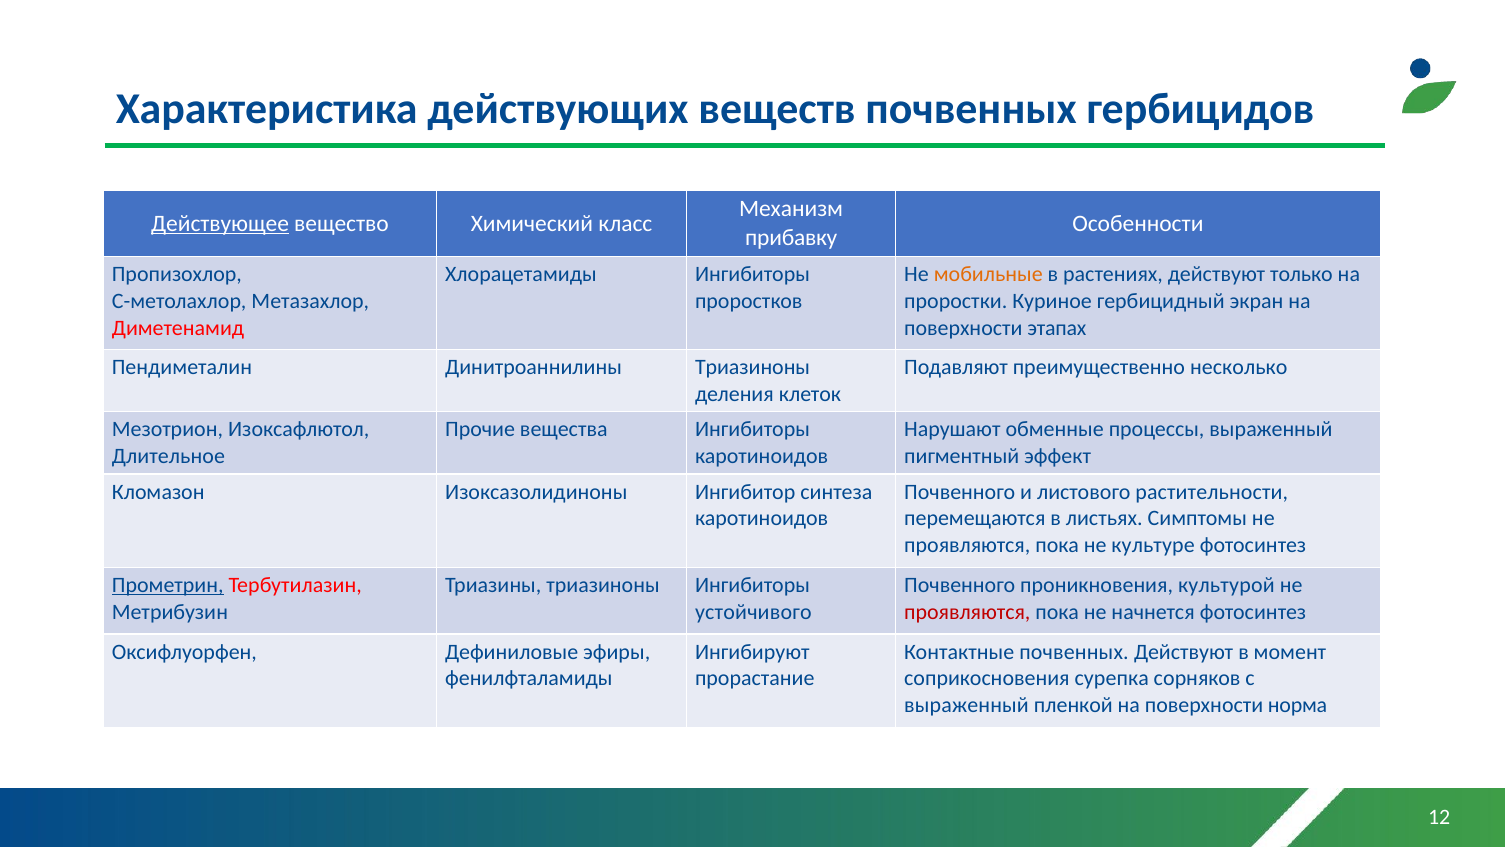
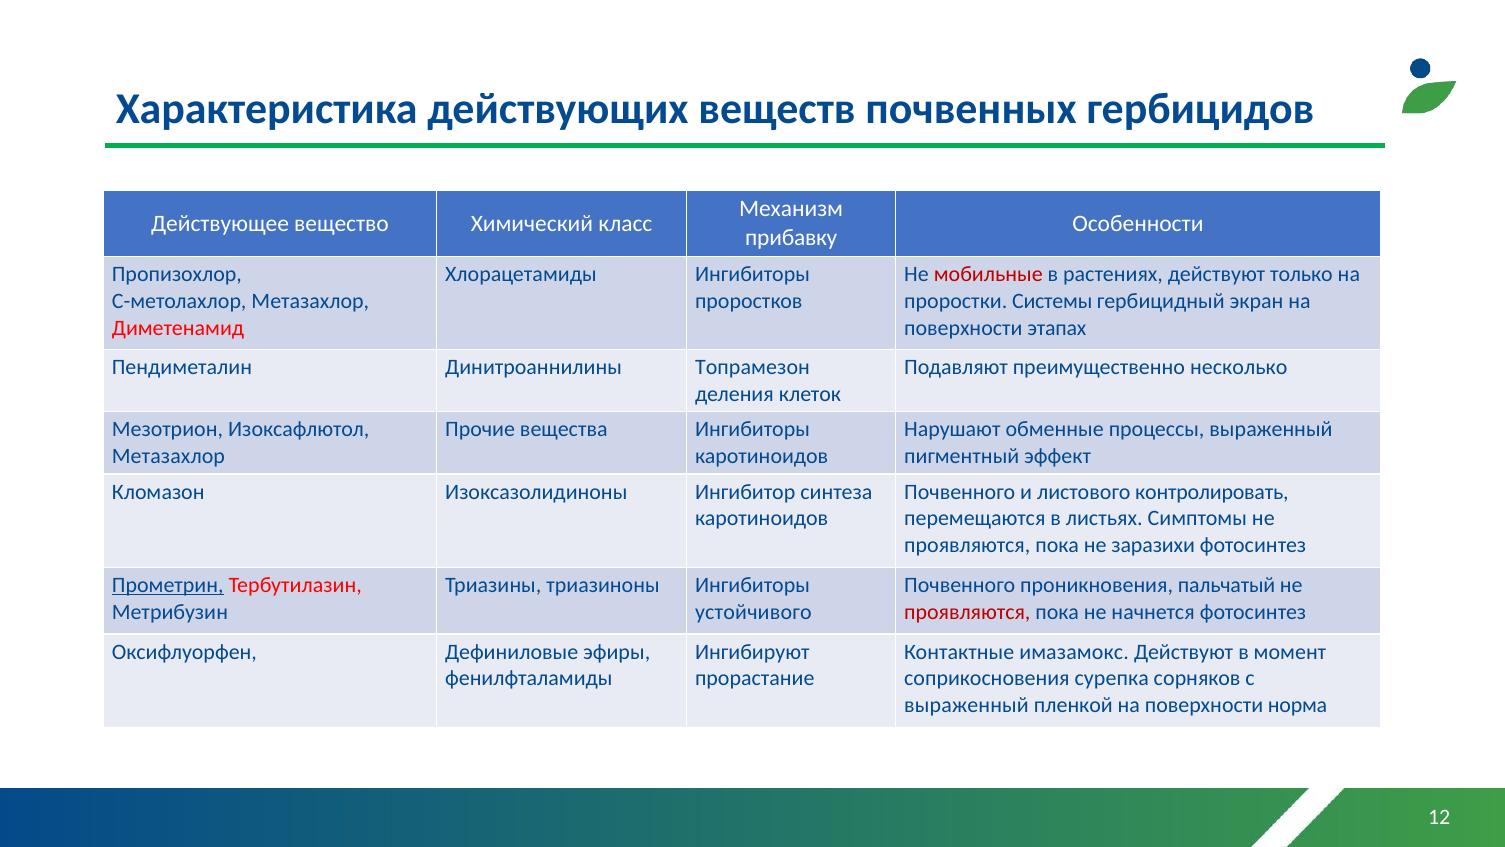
Действующее underline: present -> none (220, 224)
мобильные colour: orange -> red (988, 274)
Куриное: Куриное -> Системы (1052, 301)
Динитроаннилины Триазиноны: Триазиноны -> Топрамезон (752, 368)
Длительное: Длительное -> Метазахлор (168, 456)
растительности: растительности -> контролировать (1212, 492)
культуре: культуре -> заразихи (1153, 545)
культурой: культурой -> пальчатый (1227, 585)
Контактные почвенных: почвенных -> имазамокс (1074, 652)
